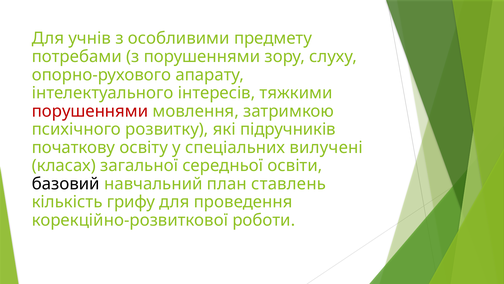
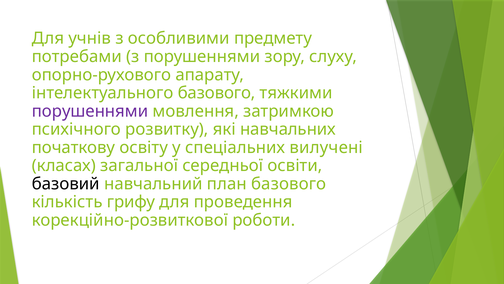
інтелектуального інтересів: інтересів -> базового (217, 93)
порушеннями colour: red -> purple (90, 111)
підручників: підручників -> навчальних (288, 129)
план ставлень: ставлень -> базового (289, 184)
